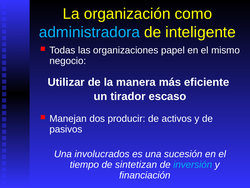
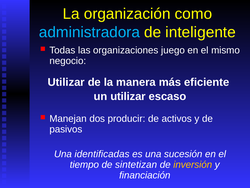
papel: papel -> juego (173, 50)
un tirador: tirador -> utilizar (128, 96)
involucrados: involucrados -> identificadas (102, 154)
inversión colour: light blue -> yellow (193, 164)
